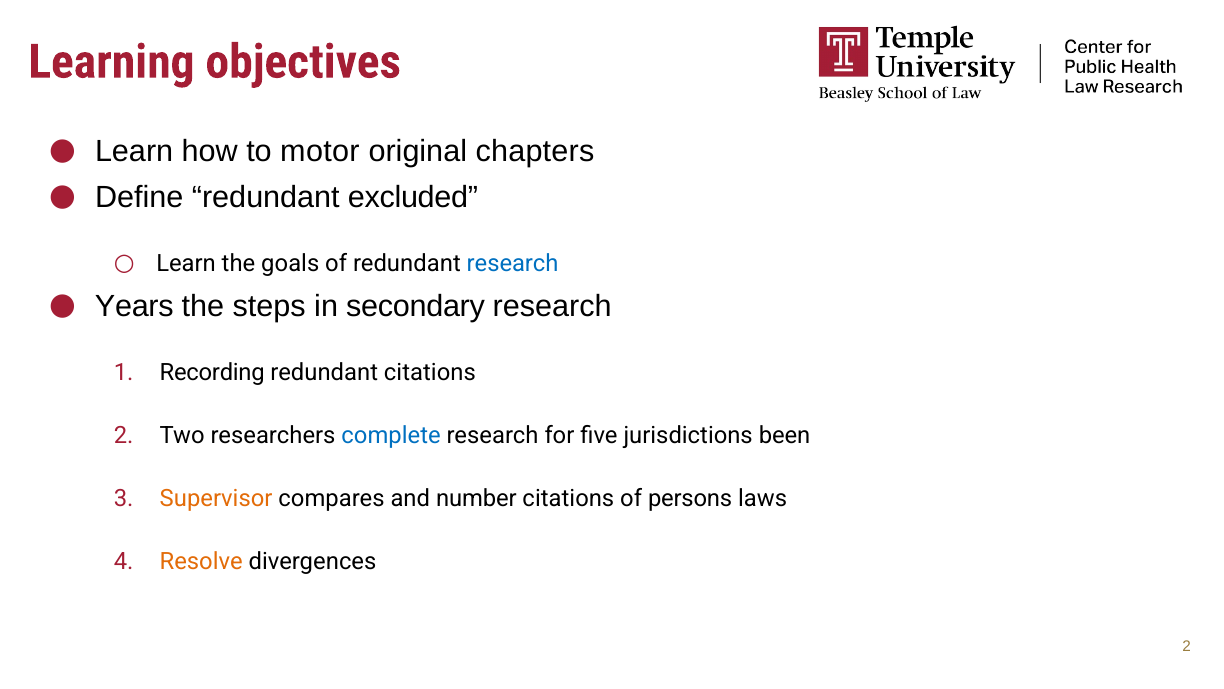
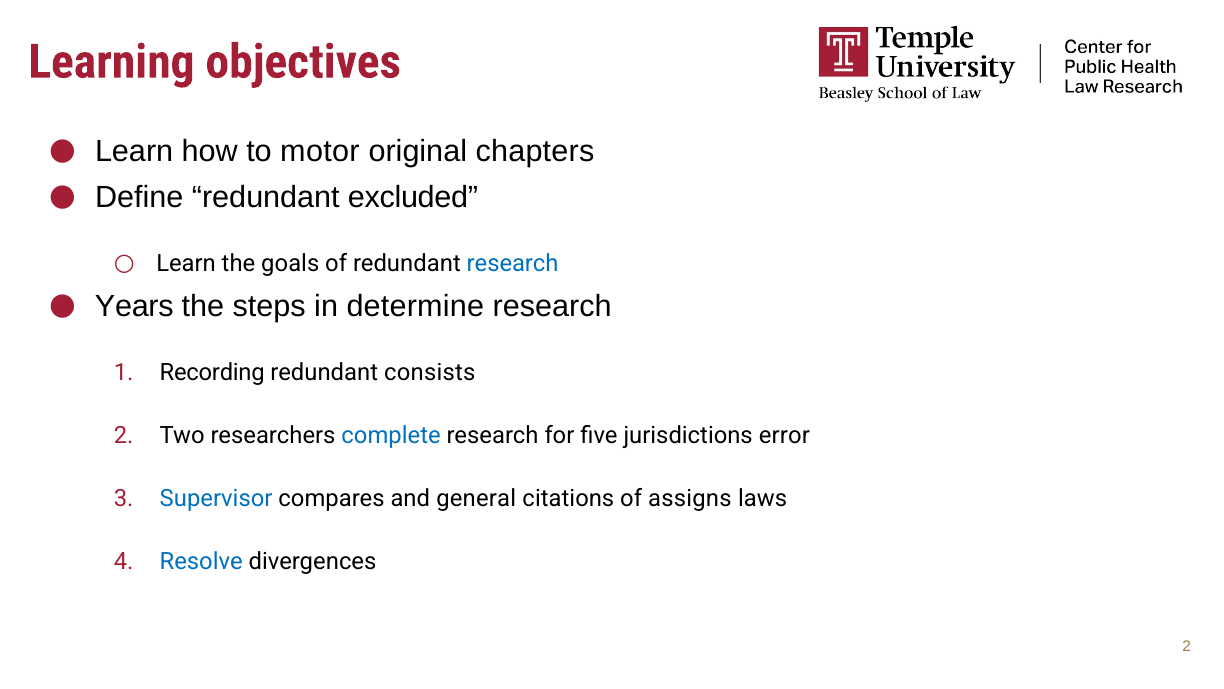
secondary: secondary -> determine (415, 306)
redundant citations: citations -> consists (430, 373)
been: been -> error (784, 435)
Supervisor colour: orange -> blue (216, 498)
number: number -> general (476, 498)
persons: persons -> assigns (690, 498)
Resolve colour: orange -> blue (201, 561)
